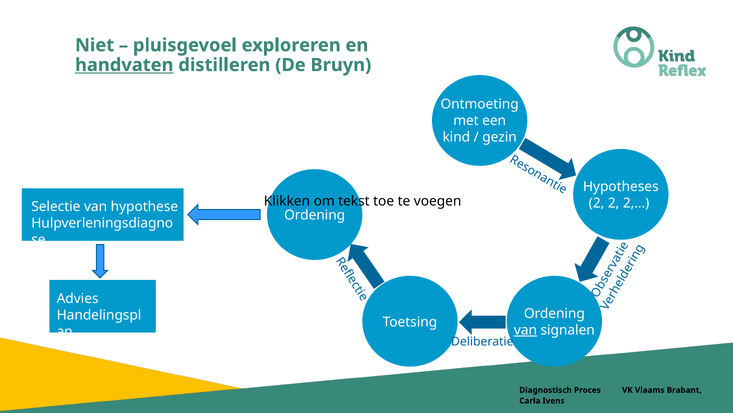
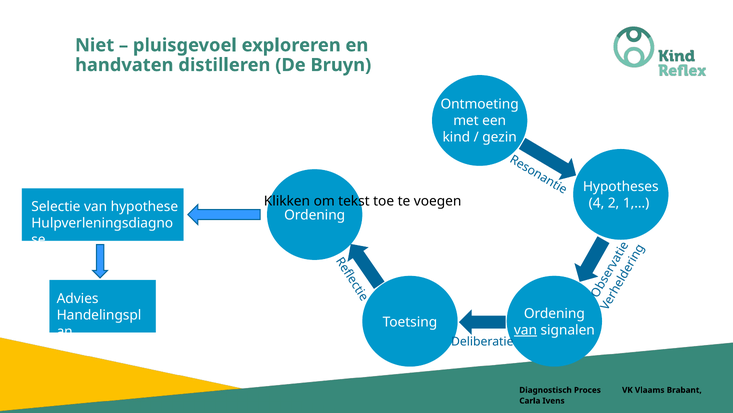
handvaten underline: present -> none (124, 65)
2: 2 -> 4 (597, 203)
2,…: 2,… -> 1,… (636, 203)
